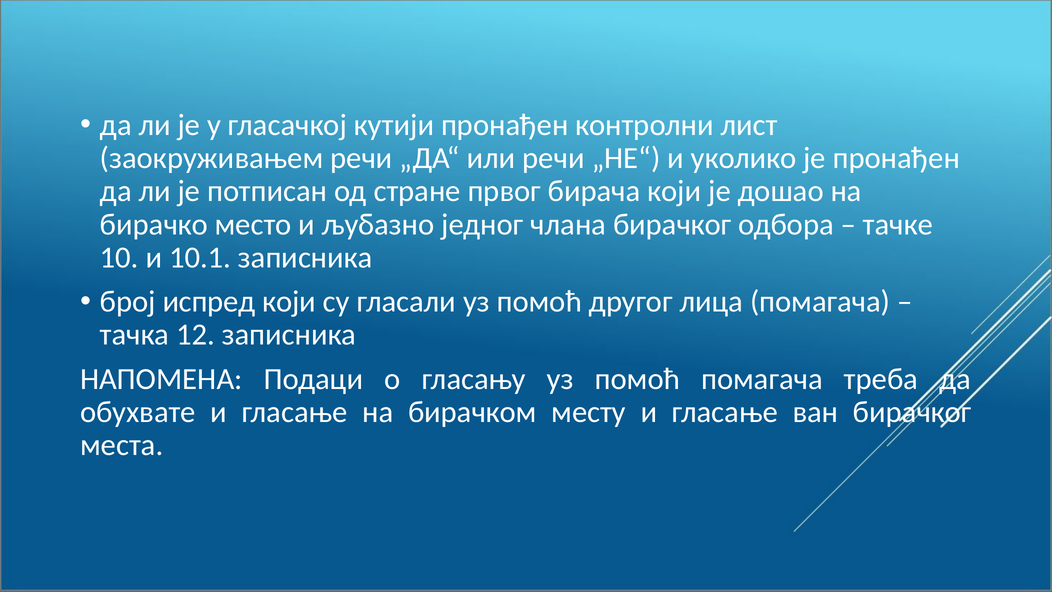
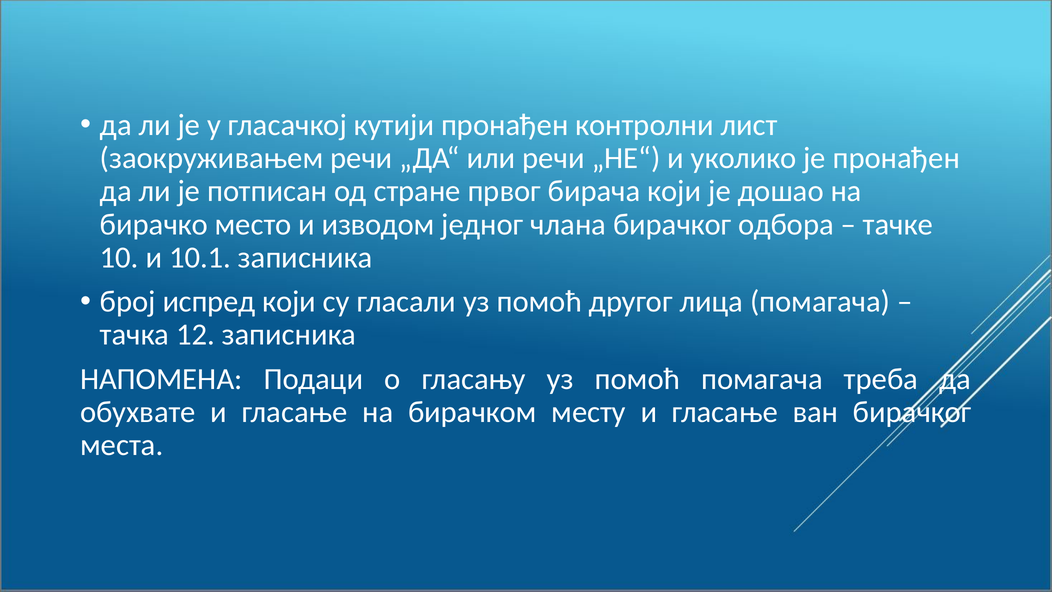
љубазно: љубазно -> изводом (378, 224)
